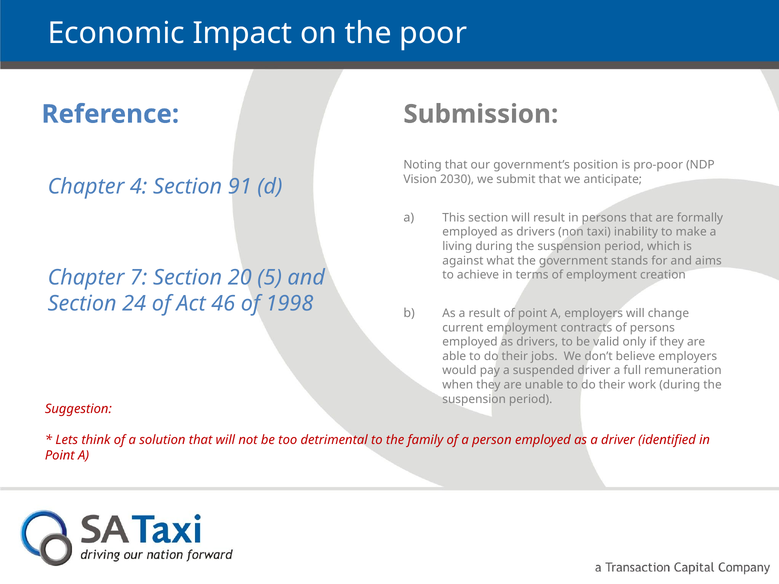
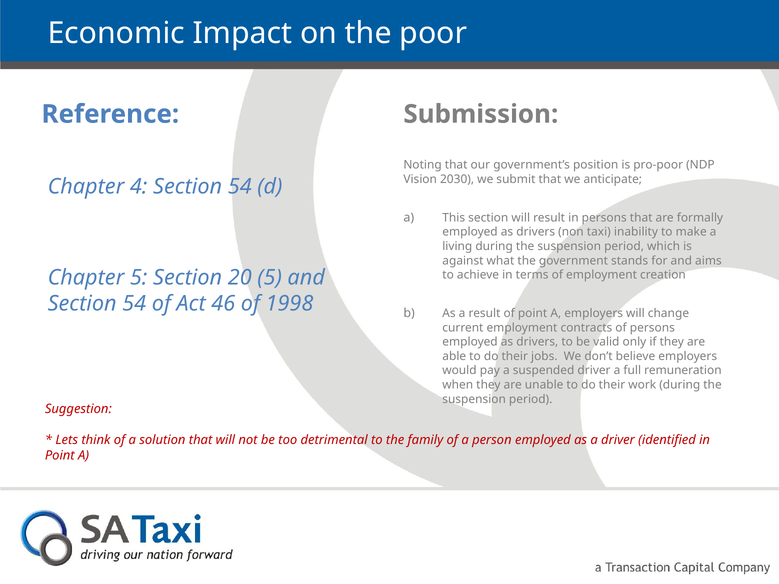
4 Section 91: 91 -> 54 (240, 187)
Chapter 7: 7 -> 5 (139, 278)
24: 24 -> 54 (134, 304)
